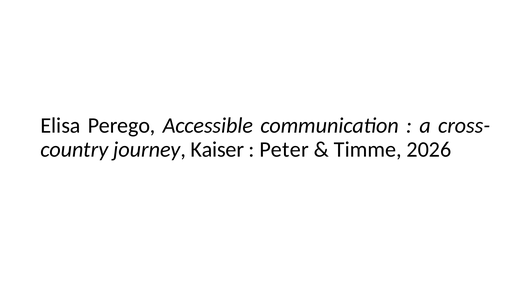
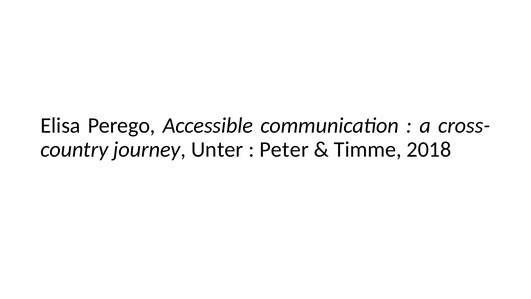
Kaiser: Kaiser -> Unter (217, 149)
2026: 2026 -> 2018 (429, 149)
